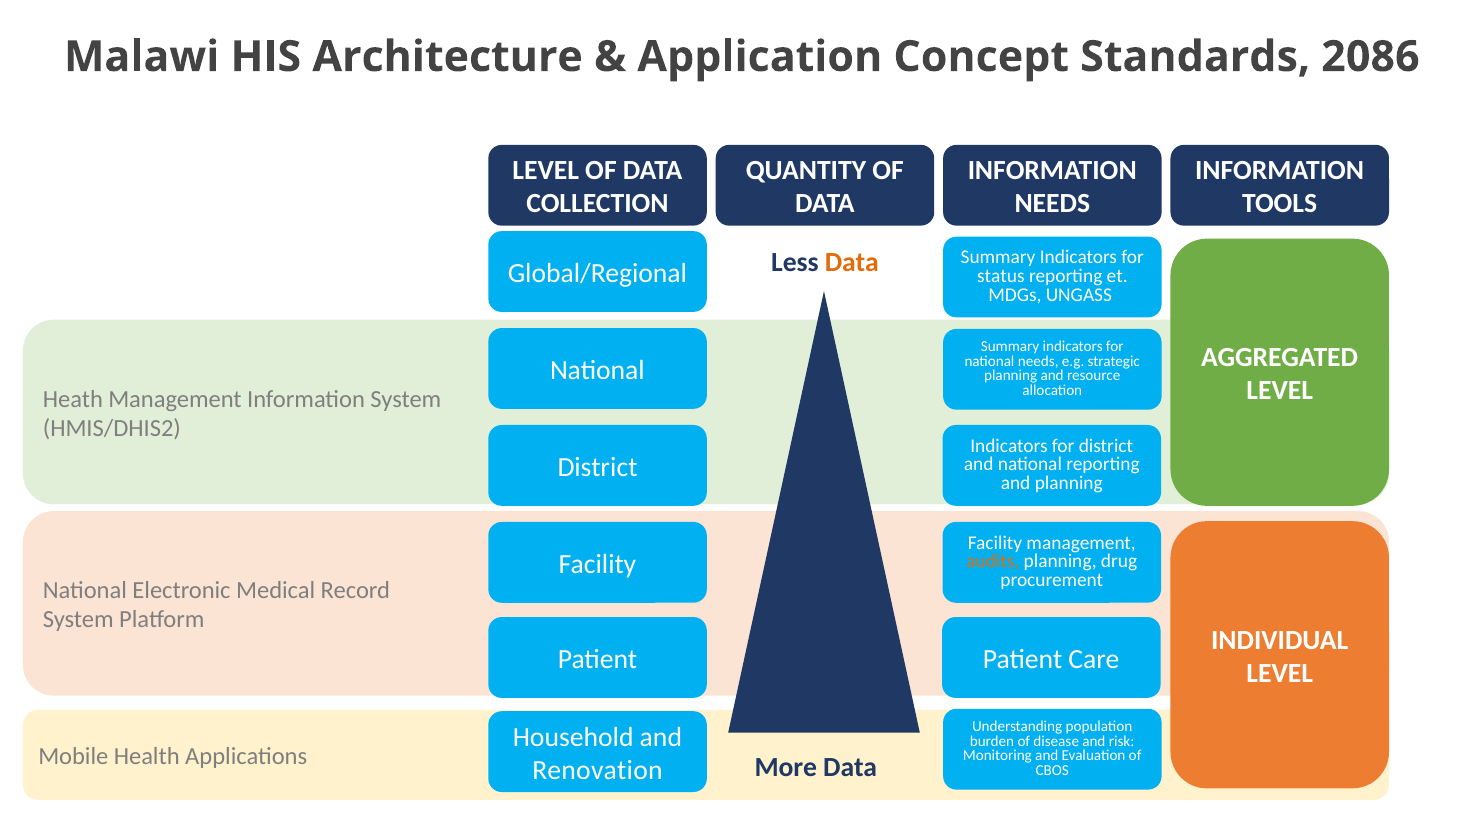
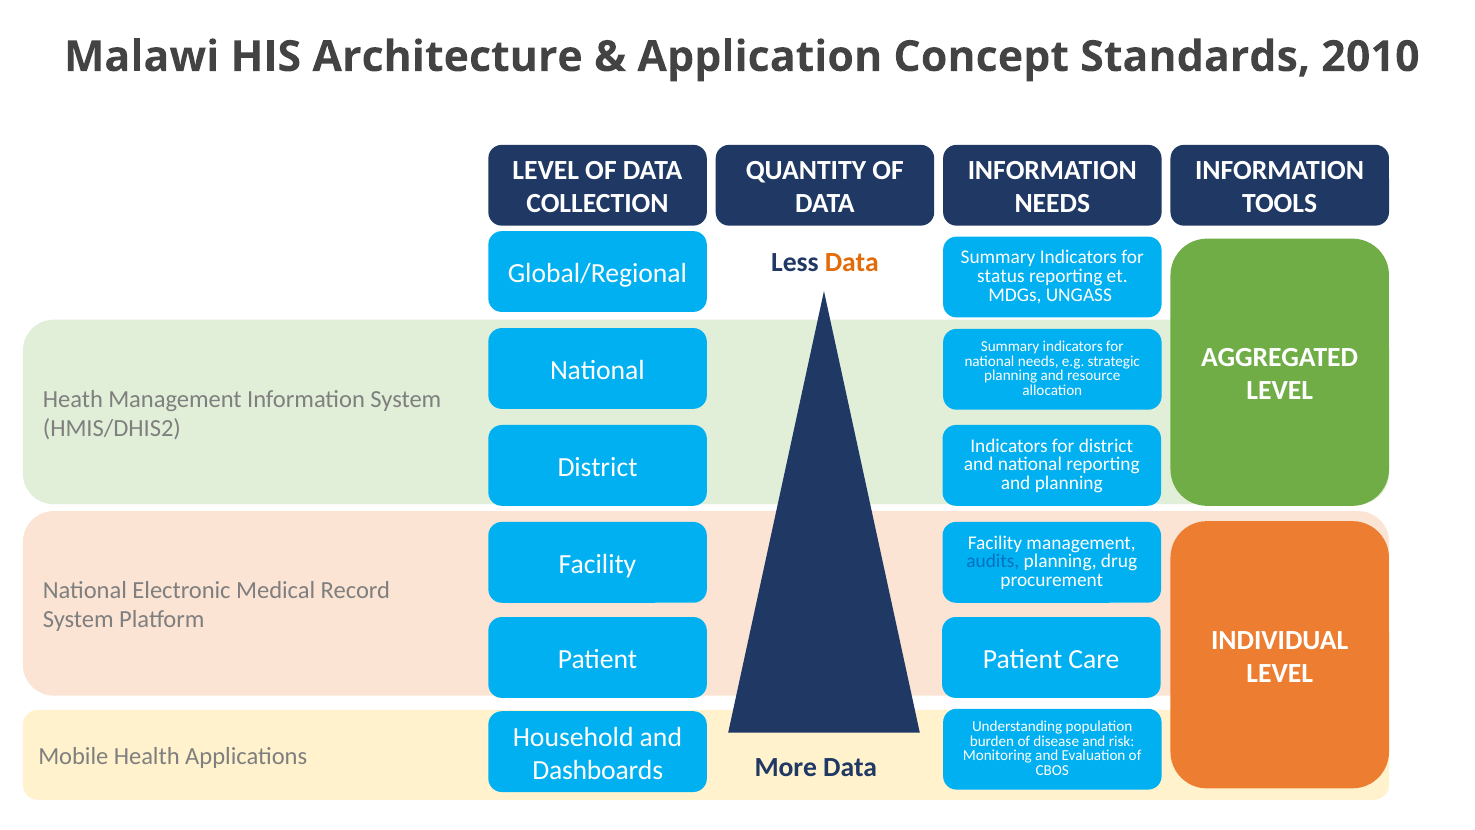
2086: 2086 -> 2010 (1370, 57)
audits colour: orange -> blue (993, 561)
Renovation: Renovation -> Dashboards (598, 770)
